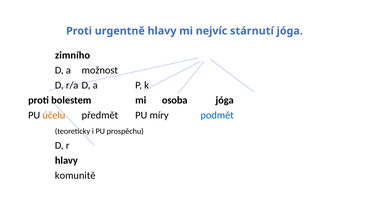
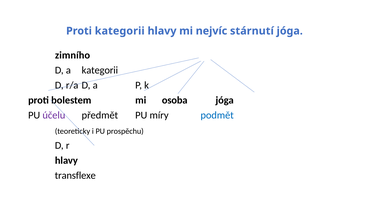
Proti urgentně: urgentně -> kategorii (120, 31)
a možnost: možnost -> kategorii (100, 70)
účelu colour: orange -> purple (54, 116)
komunitě: komunitě -> transflexe (75, 176)
